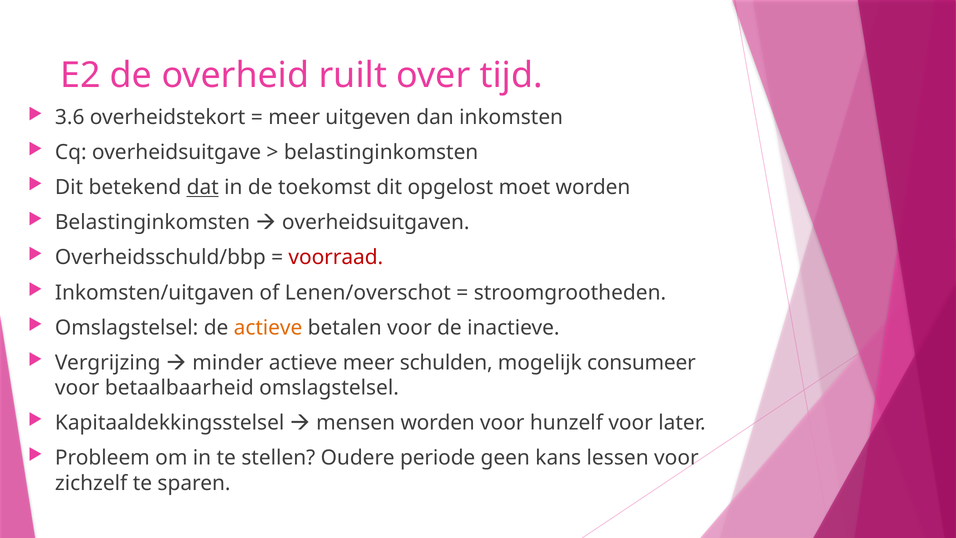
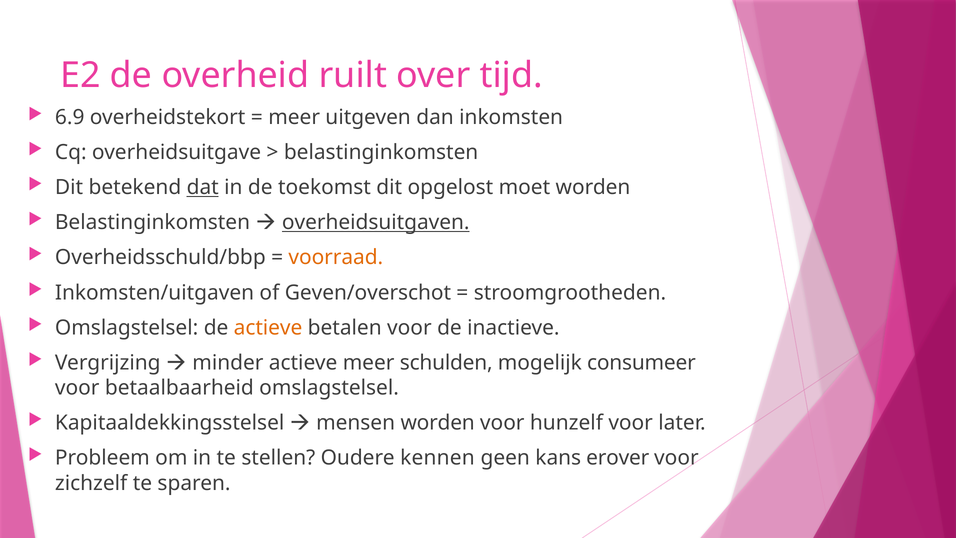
3.6: 3.6 -> 6.9 (70, 117)
overheidsuitgaven underline: none -> present (376, 222)
voorraad colour: red -> orange (336, 257)
Lenen/overschot: Lenen/overschot -> Geven/overschot (368, 292)
periode: periode -> kennen (437, 458)
lessen: lessen -> erover (618, 458)
